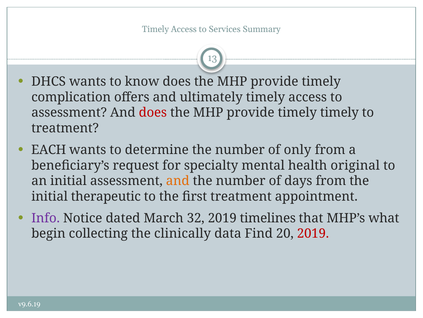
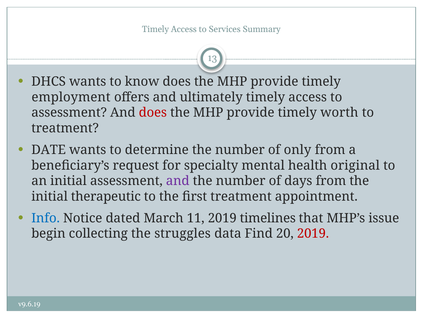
complication: complication -> employment (71, 97)
timely timely: timely -> worth (339, 112)
EACH: EACH -> DATE (49, 150)
and colour: orange -> purple (178, 181)
Info colour: purple -> blue (46, 218)
32: 32 -> 11 (196, 218)
what: what -> issue (384, 218)
clinically: clinically -> struggles (183, 233)
